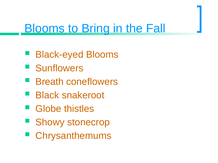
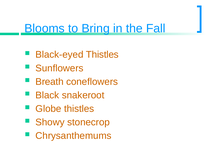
Black-eyed Blooms: Blooms -> Thistles (102, 55)
